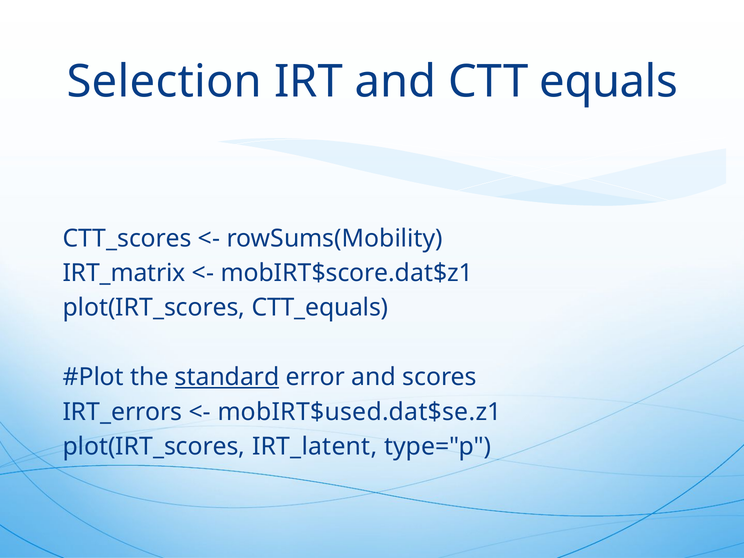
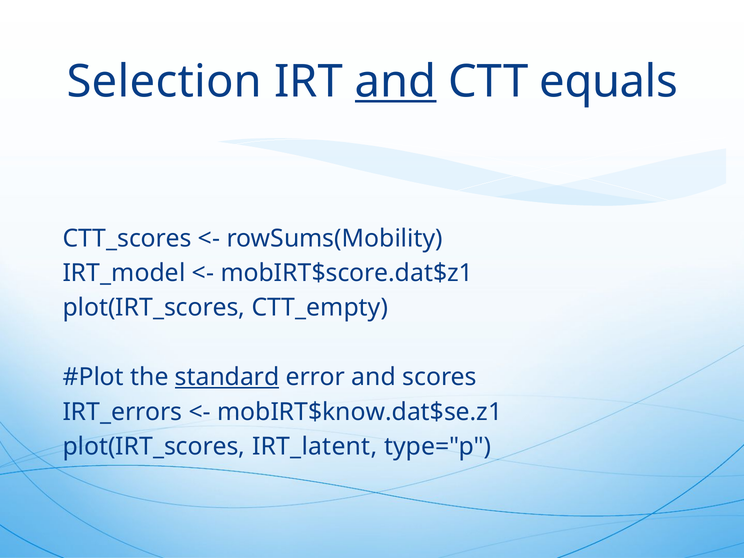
and underline: none -> present (396, 82)
IRT_matrix: IRT_matrix -> IRT_model (124, 273)
CTT_equals: CTT_equals -> CTT_empty (320, 308)
mobIRT$used.dat$se.z1: mobIRT$used.dat$se.z1 -> mobIRT$know.dat$se.z1 (360, 412)
